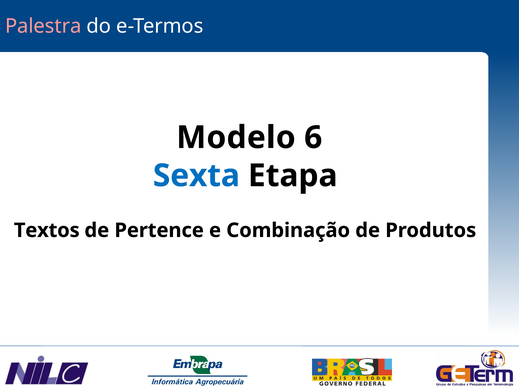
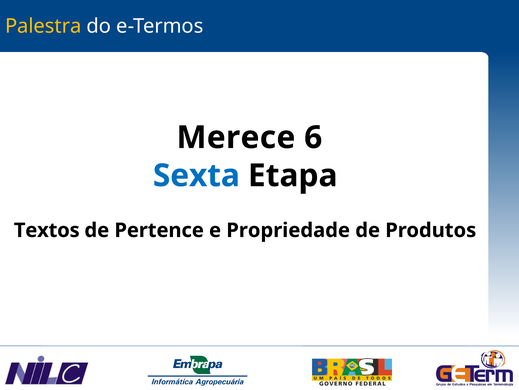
Palestra colour: pink -> yellow (43, 26)
Modelo: Modelo -> Merece (236, 137)
Combinação: Combinação -> Propriedade (288, 230)
